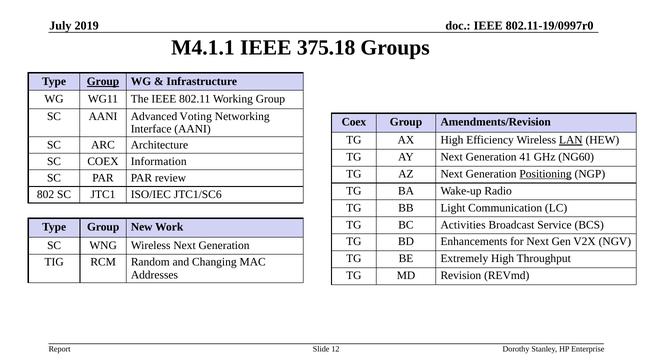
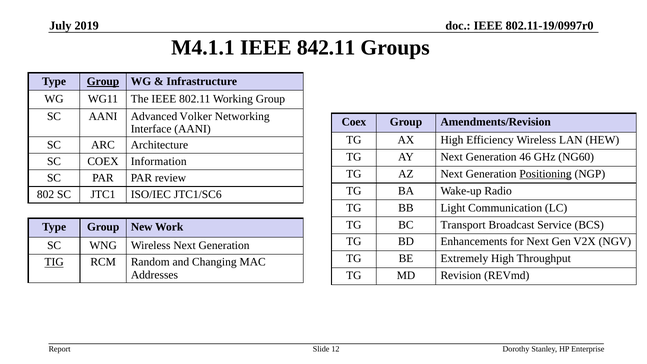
375.18: 375.18 -> 842.11 (326, 48)
Voting: Voting -> Volker (196, 116)
LAN underline: present -> none (571, 140)
41: 41 -> 46 (525, 157)
Activities: Activities -> Transport (463, 225)
TIG underline: none -> present (54, 262)
